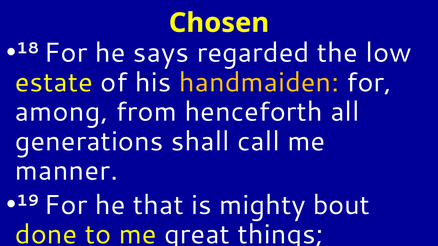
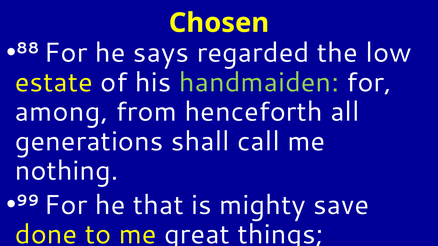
18: 18 -> 88 (28, 48)
handmaiden colour: yellow -> light green (259, 82)
manner: manner -> nothing (67, 171)
19: 19 -> 99 (28, 201)
bout: bout -> save (341, 205)
